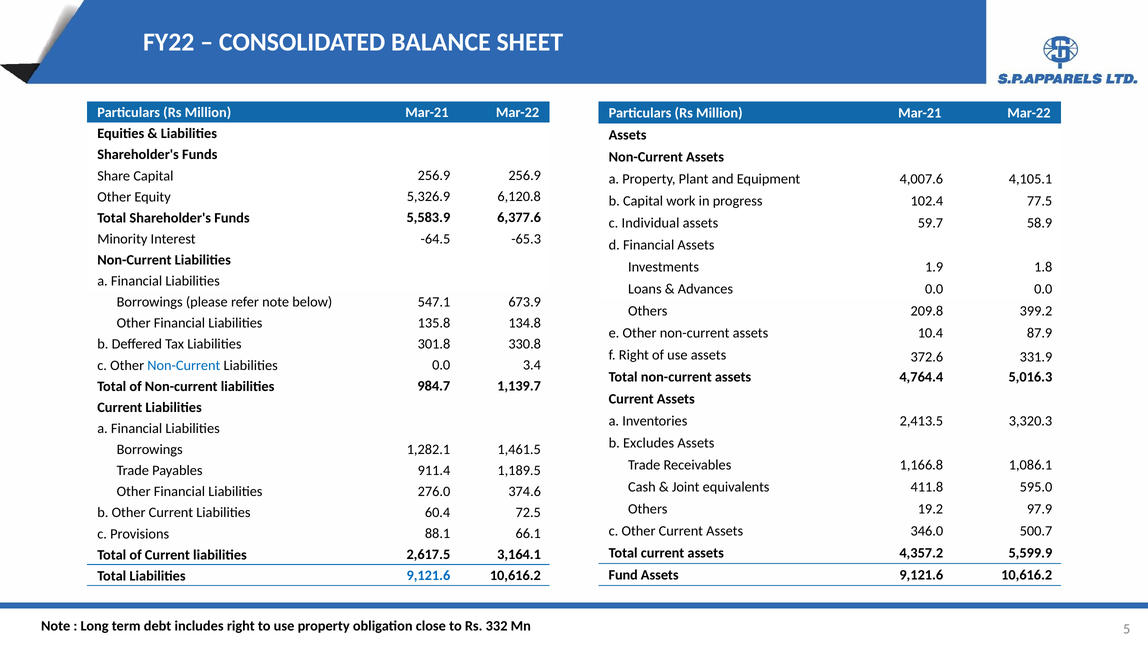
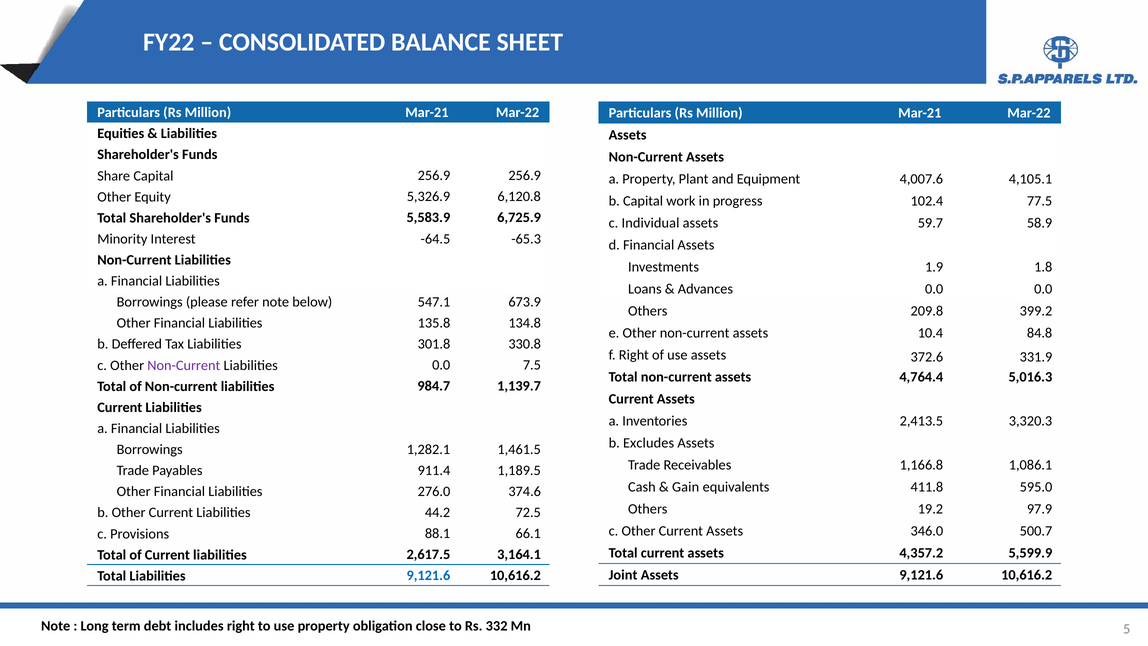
6,377.6: 6,377.6 -> 6,725.9 (519, 218)
87.9: 87.9 -> 84.8 (1040, 333)
Non-Current colour: blue -> purple (184, 365)
3.4: 3.4 -> 7.5 (532, 365)
Joint: Joint -> Gain (686, 487)
60.4: 60.4 -> 44.2 (438, 512)
Fund: Fund -> Joint (623, 575)
